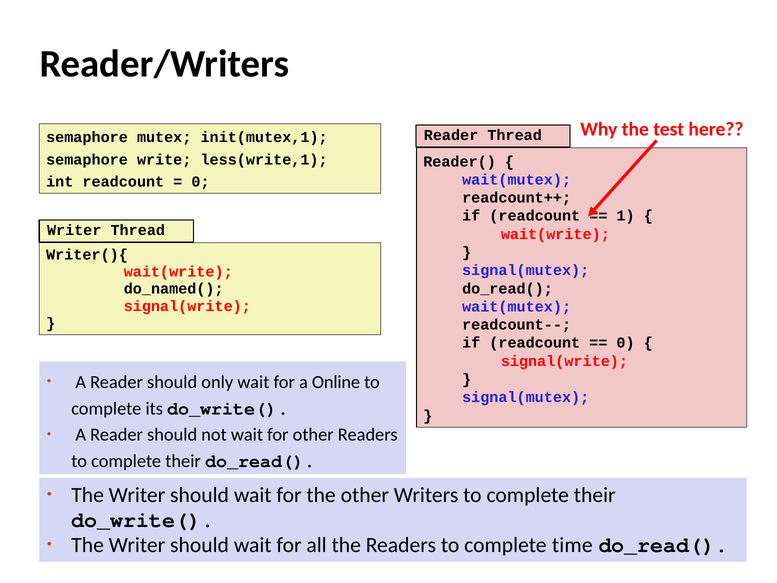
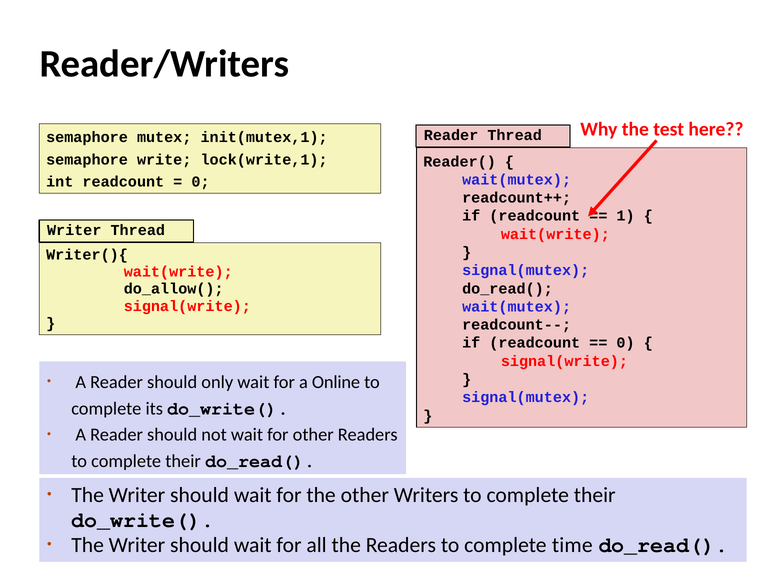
less(write,1: less(write,1 -> lock(write,1 (264, 159)
do_named(: do_named( -> do_allow( (174, 289)
